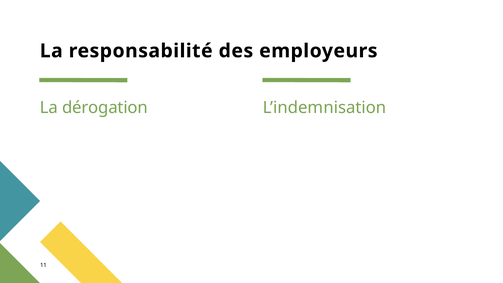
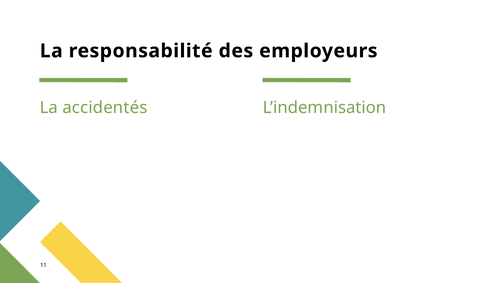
dérogation: dérogation -> accidentés (105, 107)
